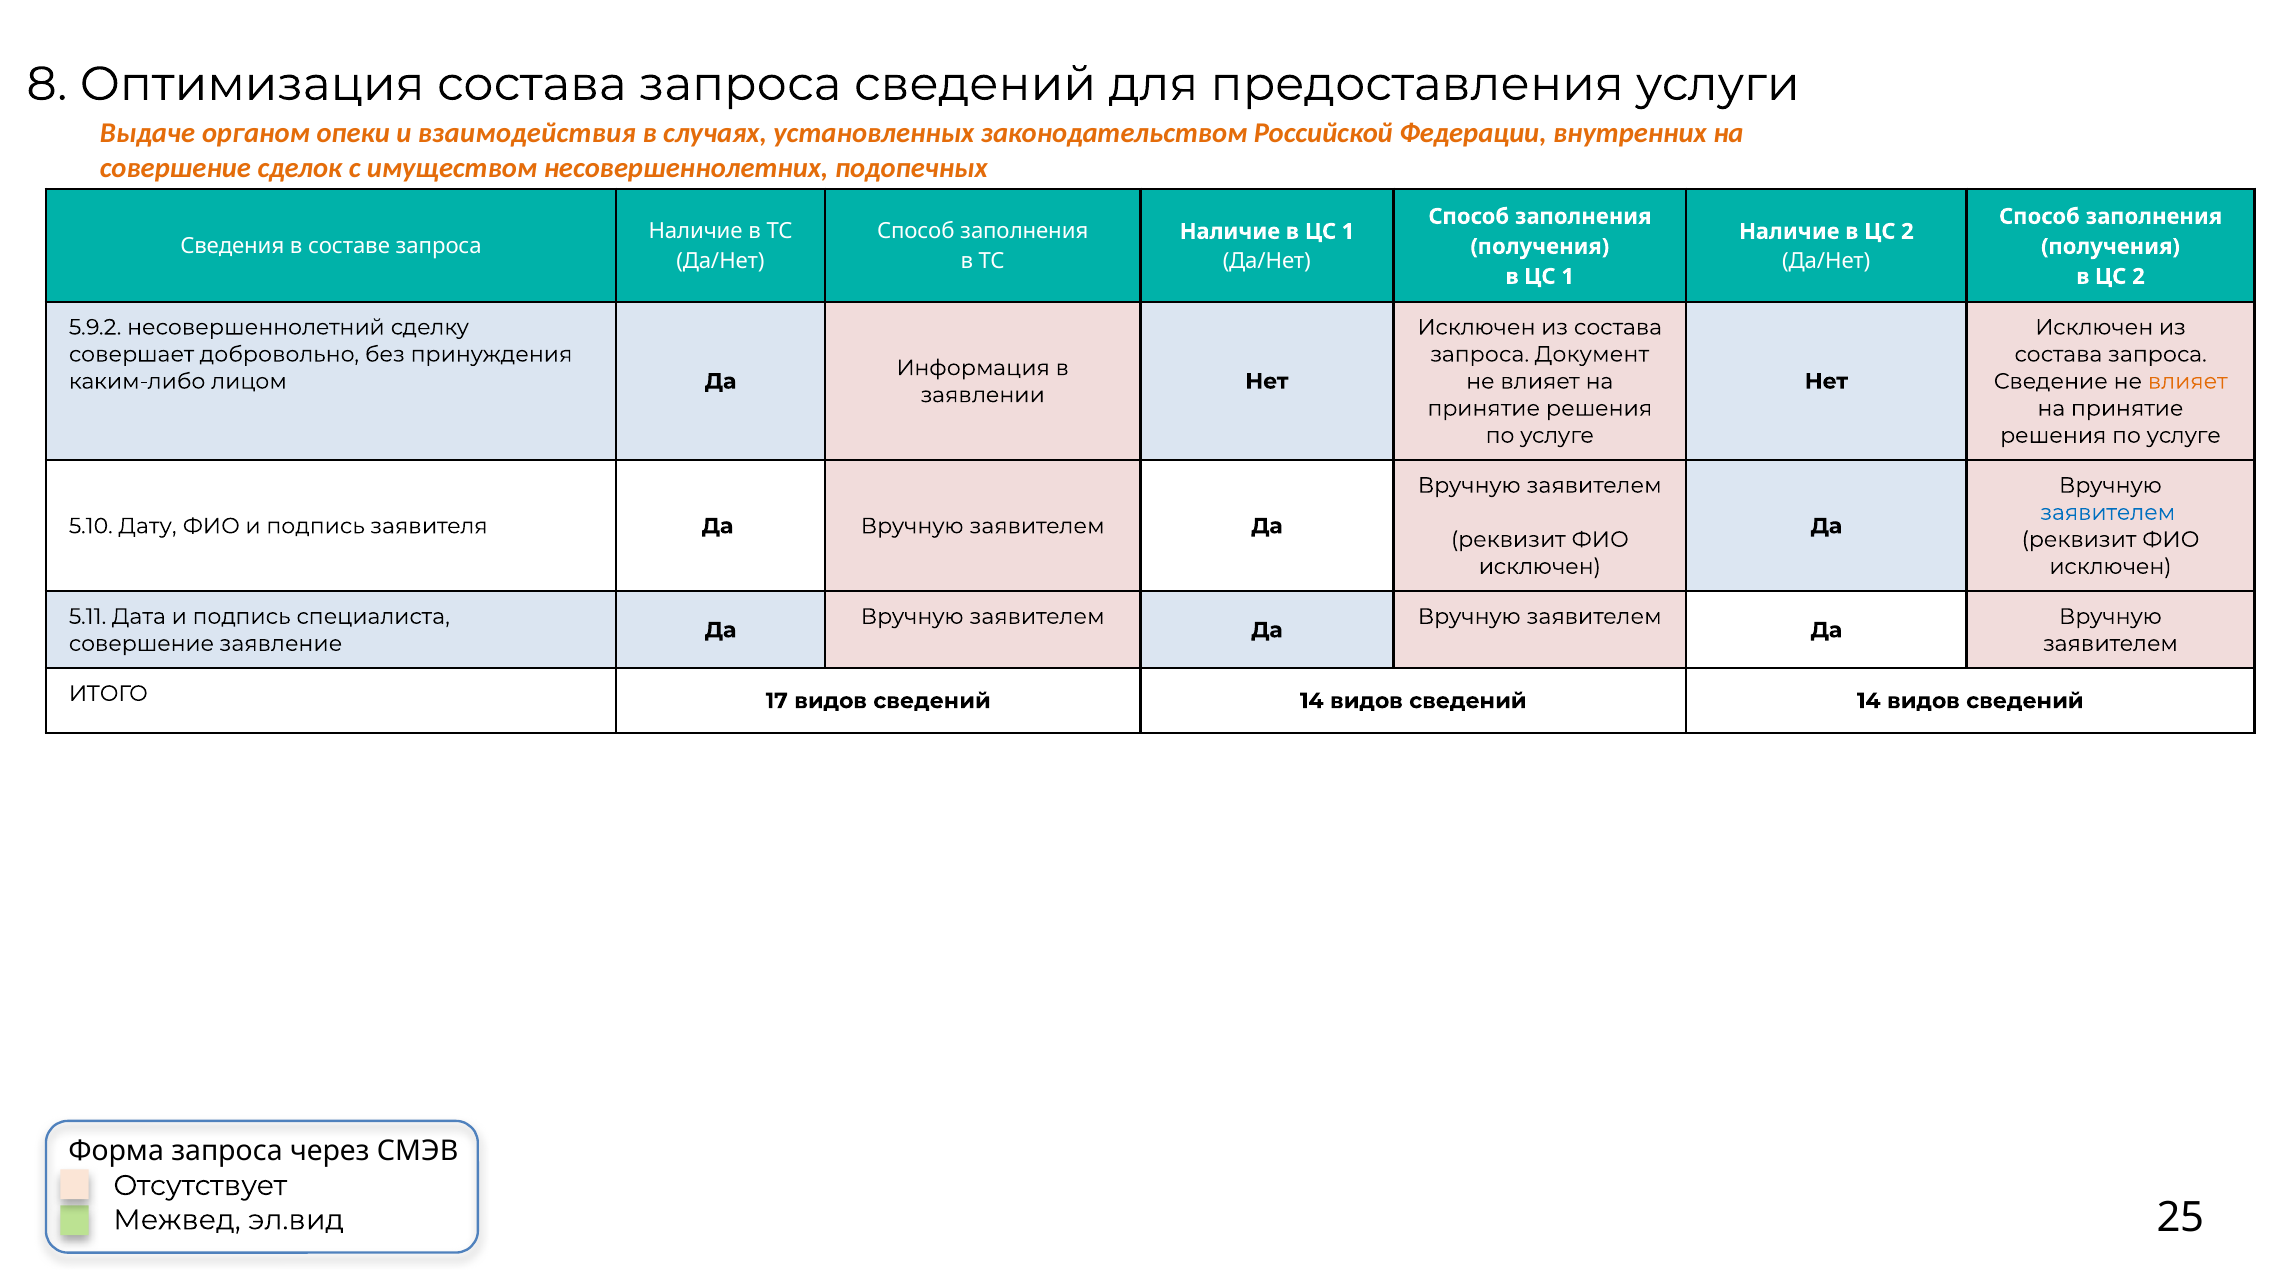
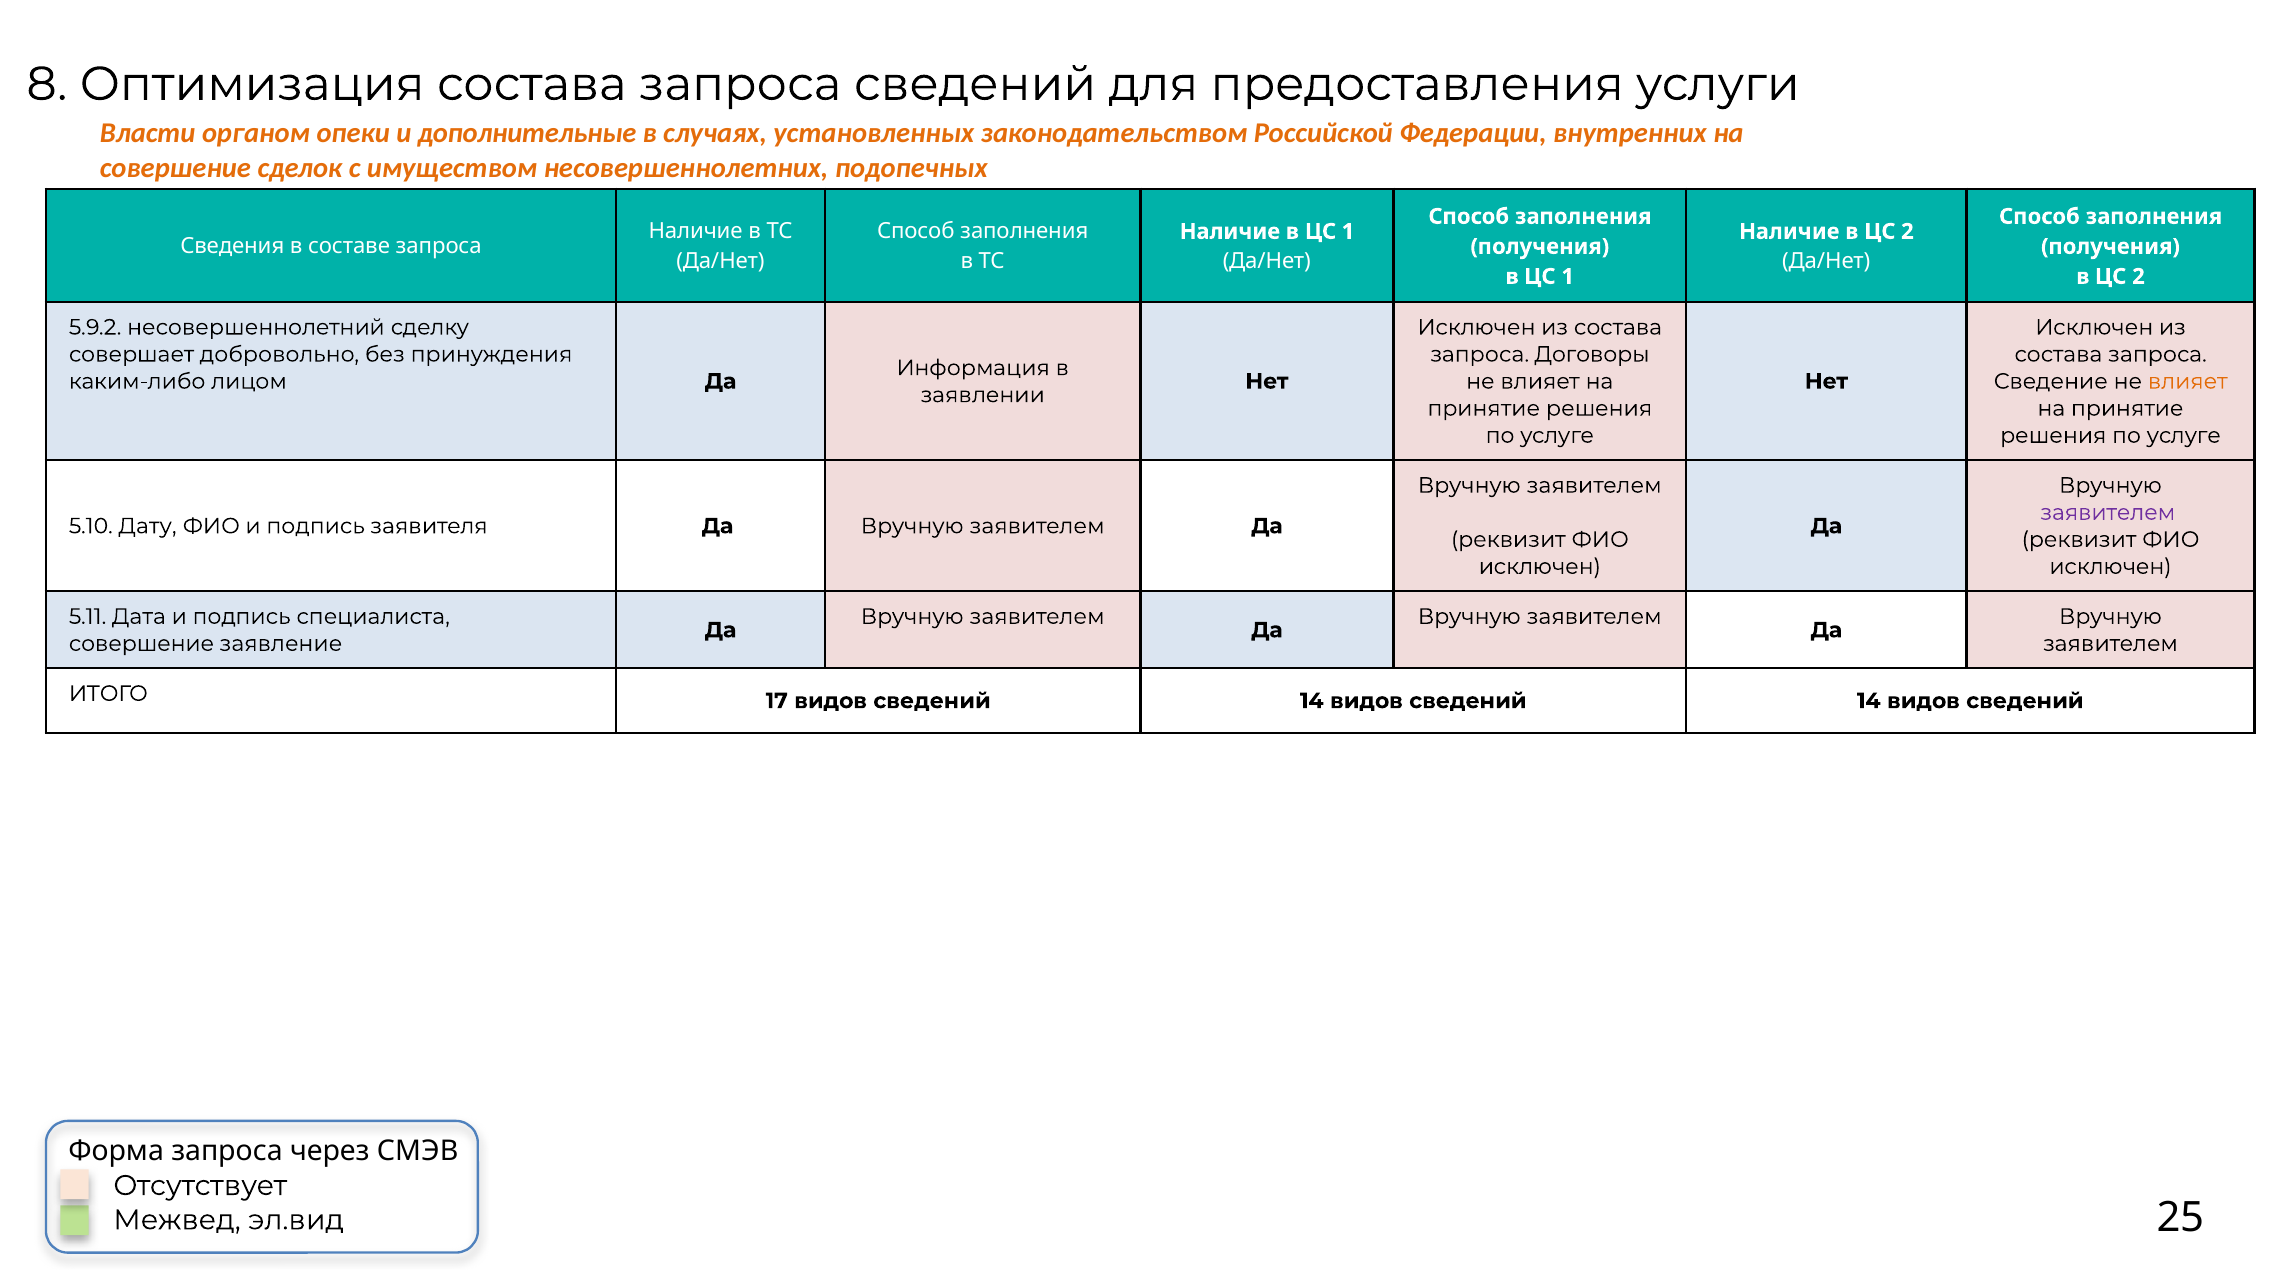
Выдаче: Выдаче -> Власти (148, 133)
взаимодействия: взаимодействия -> дополнительные (527, 133)
Документ: Документ -> Договоры (1592, 354)
заявителем colour: blue -> purple (2108, 513)
